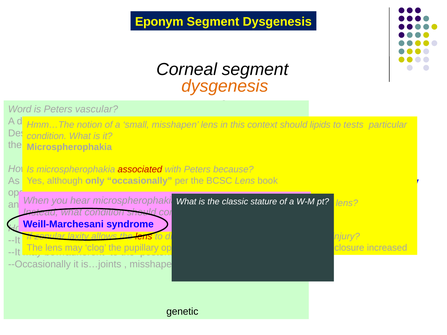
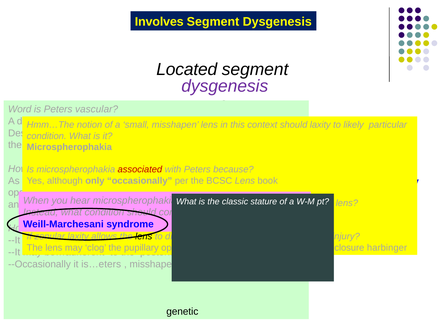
Eponym: Eponym -> Involves (159, 22)
Corneal: Corneal -> Located (187, 69)
dysgenesis colour: orange -> purple (225, 86)
lipids: lipids -> laxity (320, 125)
tests: tests -> likely (354, 125)
lens colour: red -> black (144, 237)
increased: increased -> harbinger (387, 248)
is…joints: is…joints -> is…eters (101, 264)
